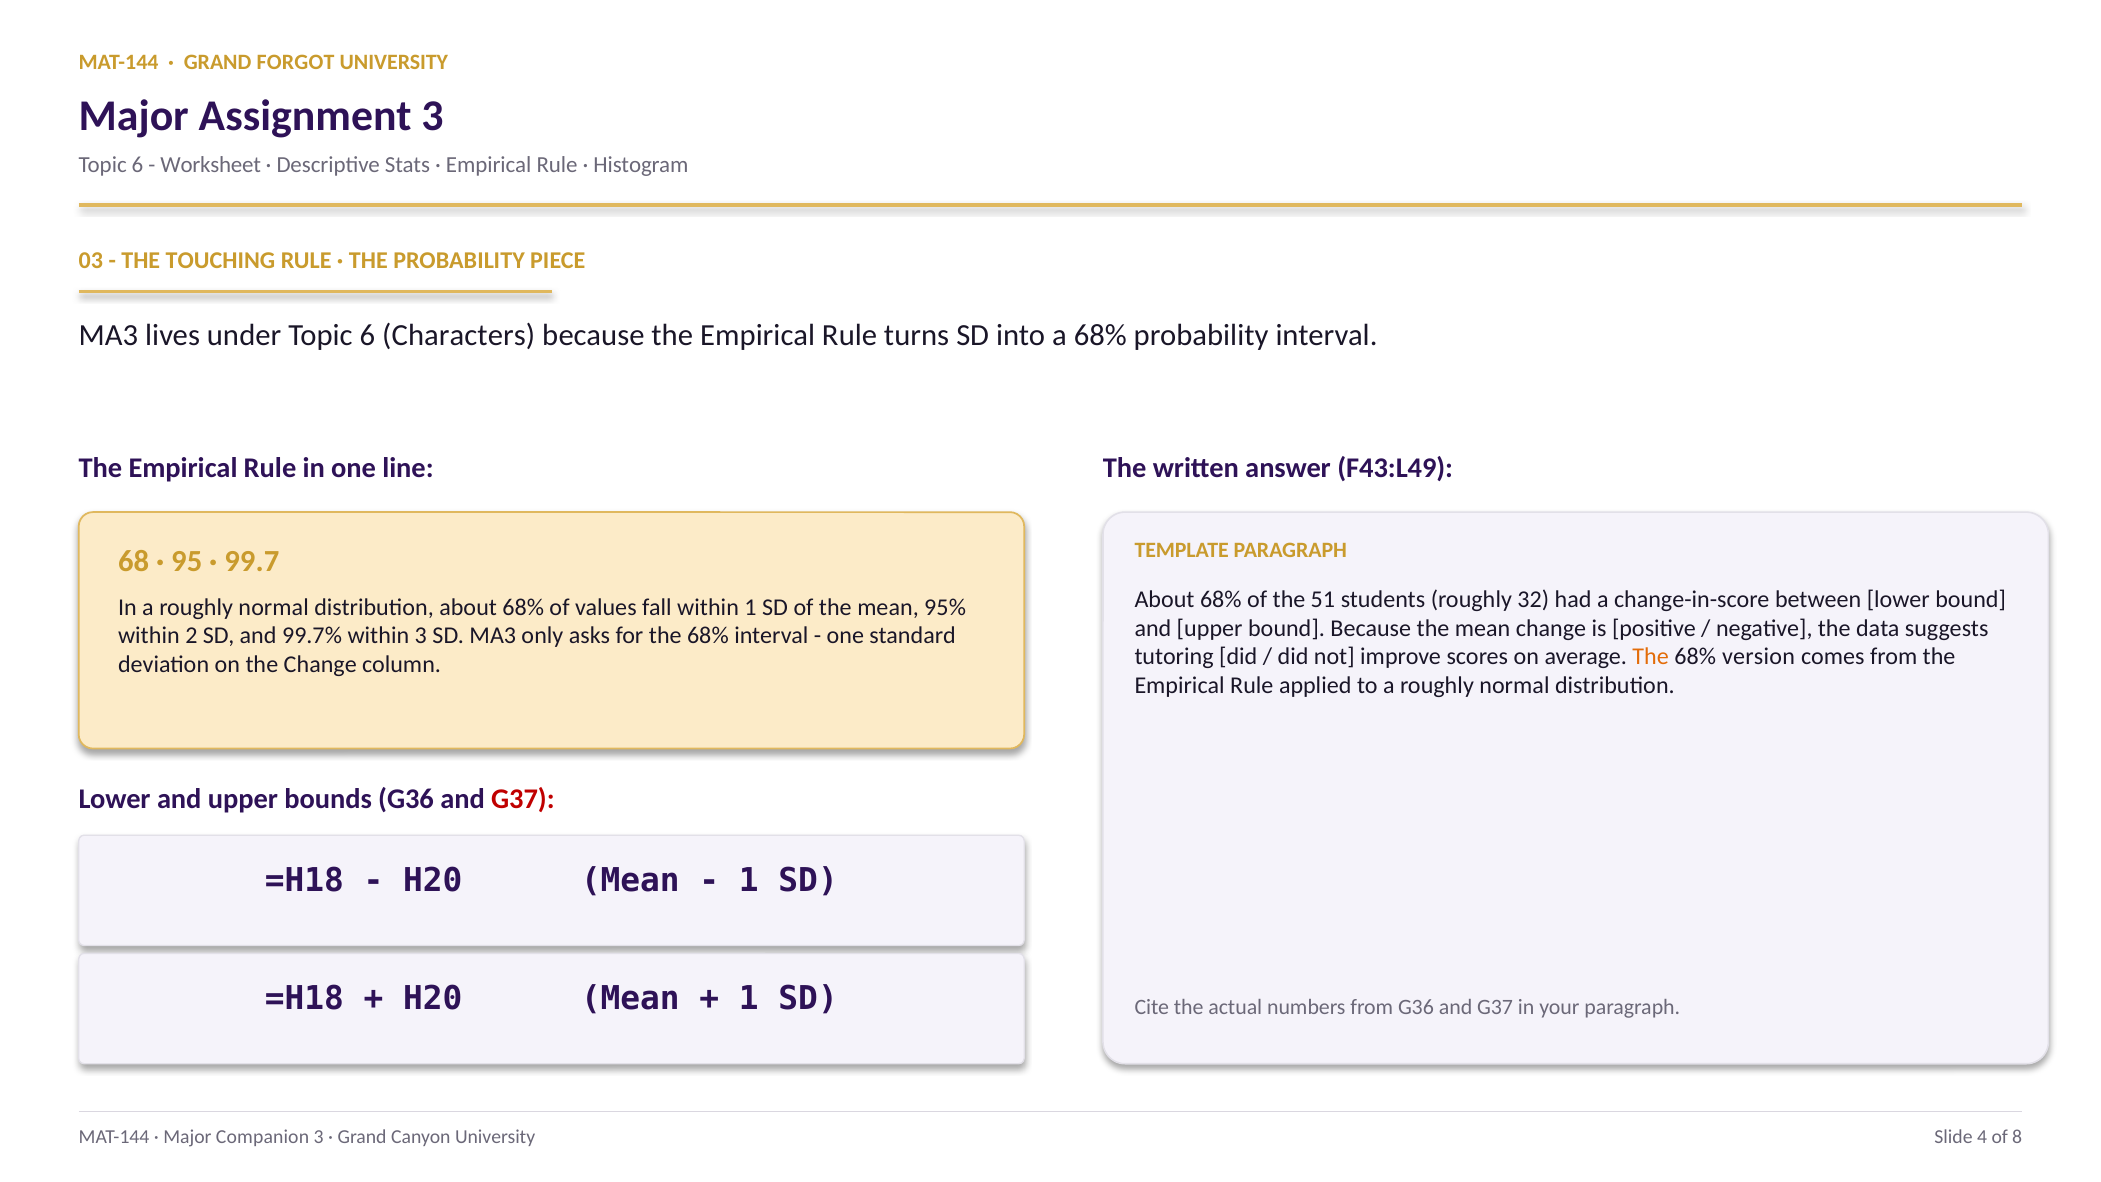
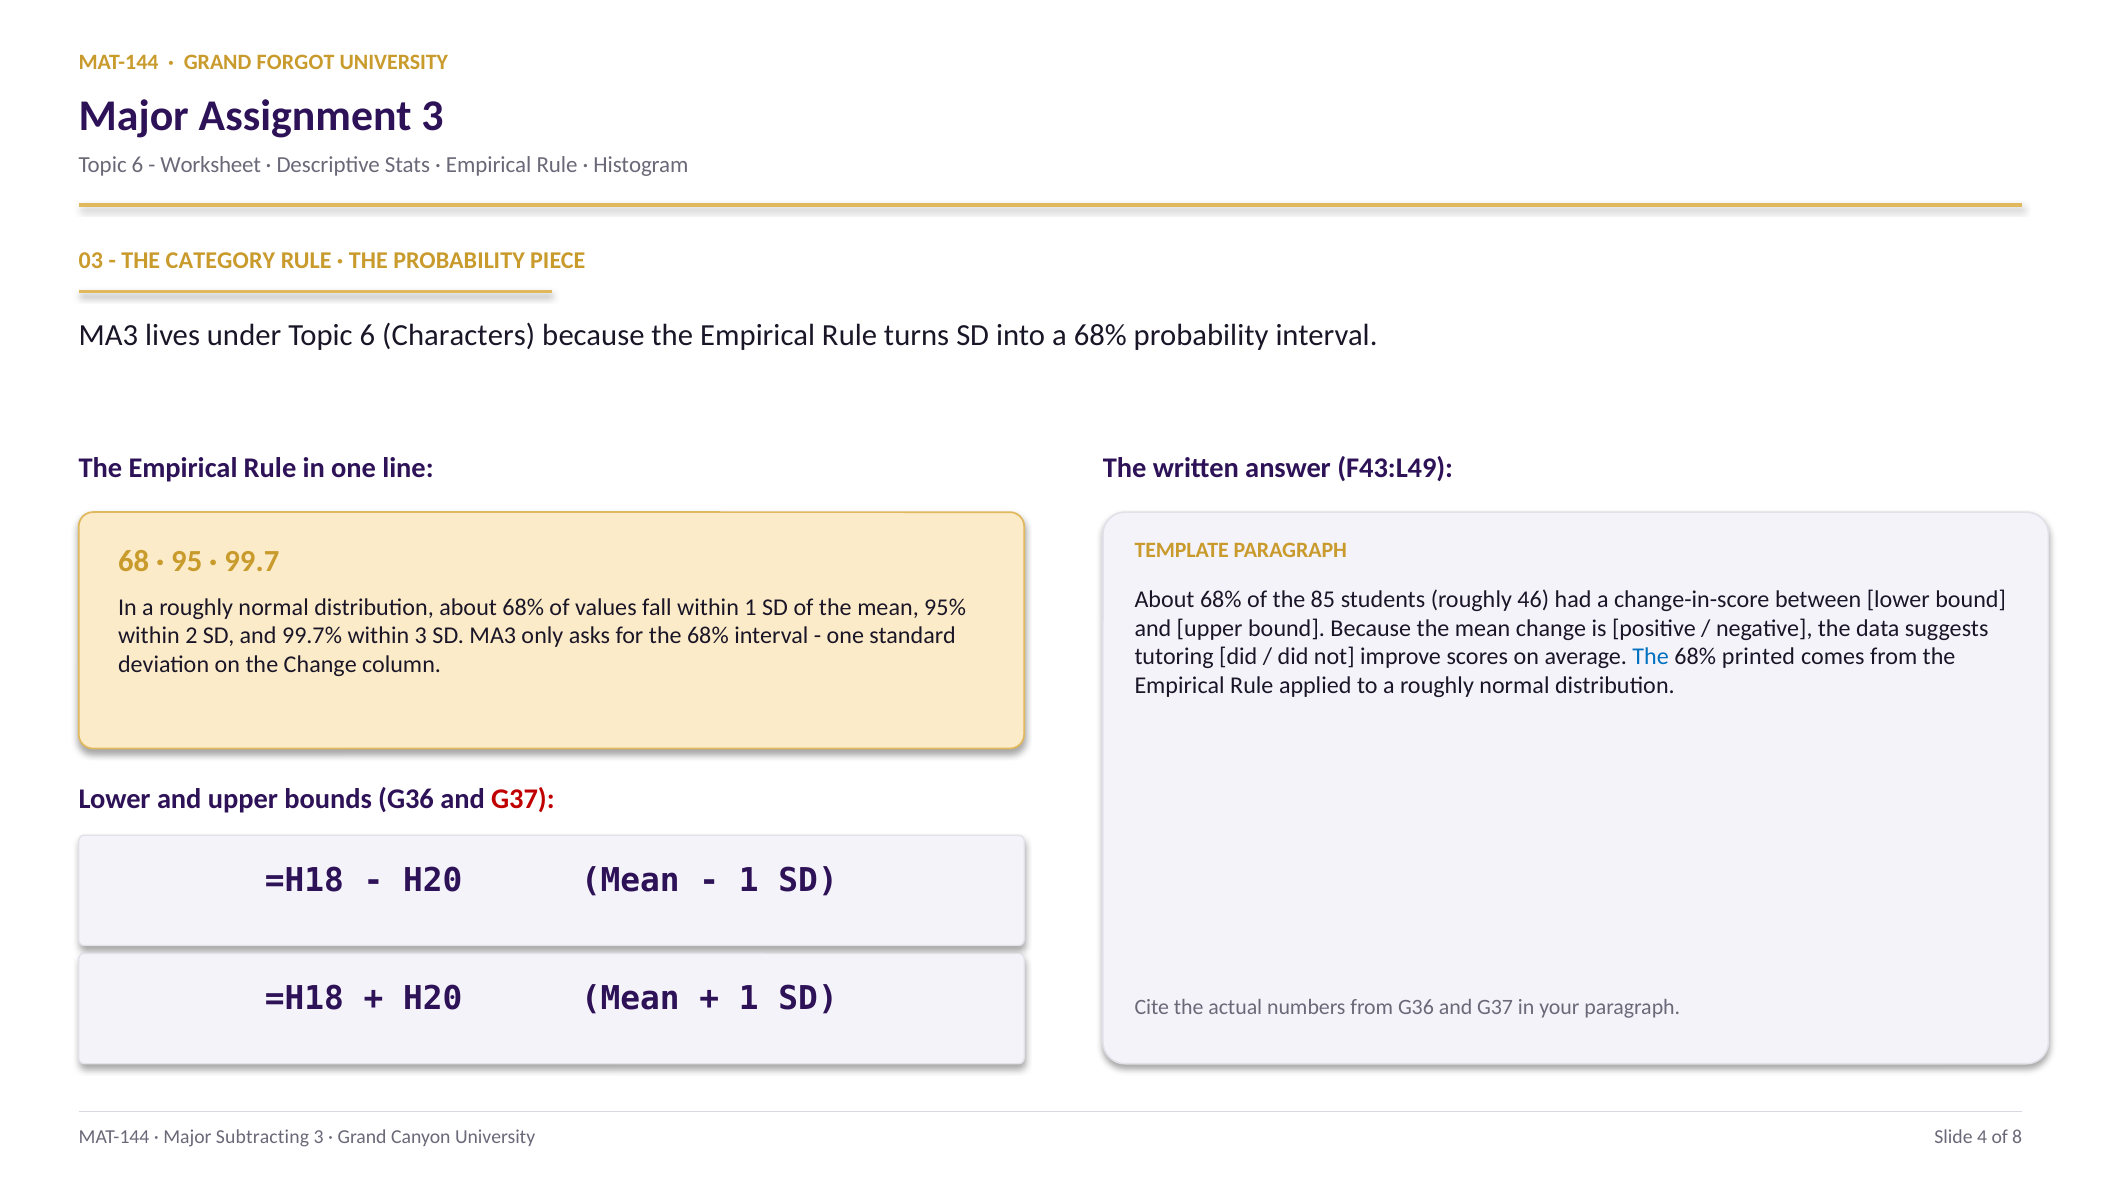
TOUCHING: TOUCHING -> CATEGORY (220, 260)
51: 51 -> 85 (1323, 599)
32: 32 -> 46 (1533, 599)
The colour: orange -> blue (1651, 657)
version: version -> printed (1759, 657)
Companion: Companion -> Subtracting (263, 1137)
